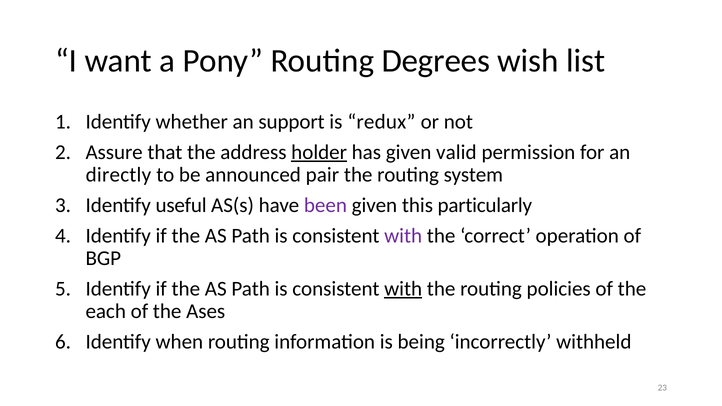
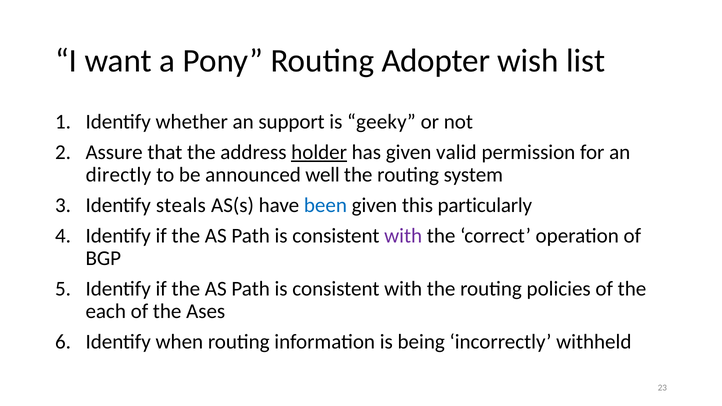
Degrees: Degrees -> Adopter (436, 61)
redux: redux -> geeky (381, 122)
pair: pair -> well (323, 175)
useful: useful -> steals (181, 205)
been colour: purple -> blue (325, 205)
with underline: present -> none (403, 289)
